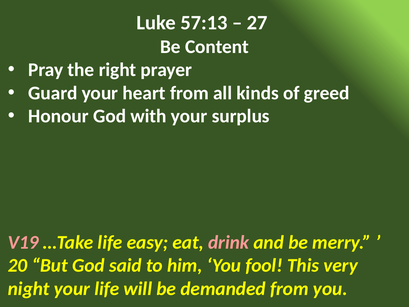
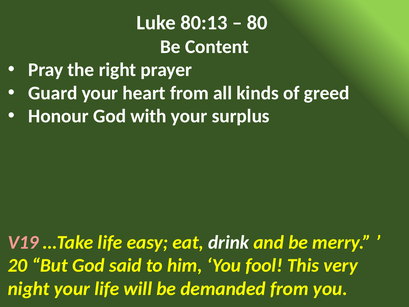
57:13: 57:13 -> 80:13 (204, 23)
27: 27 -> 80 (257, 23)
drink colour: pink -> white (229, 242)
